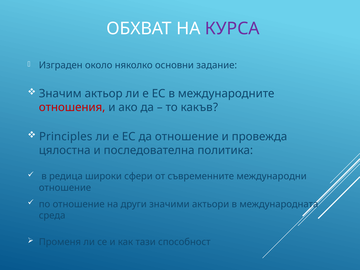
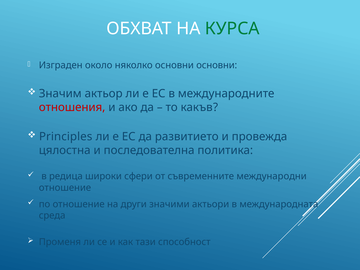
КУРСА colour: purple -> green (232, 29)
основни задание: задание -> основни (217, 65)
да отношение: отношение -> развитието (187, 137)
